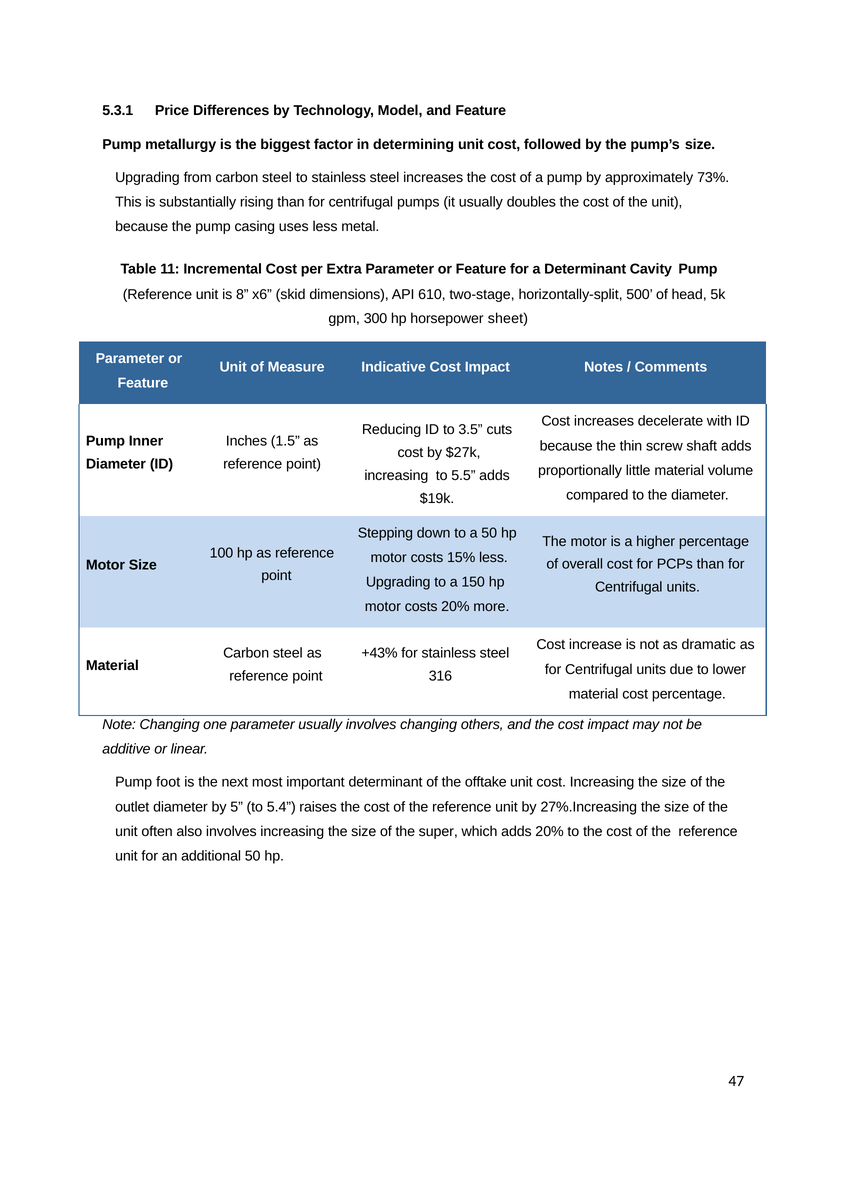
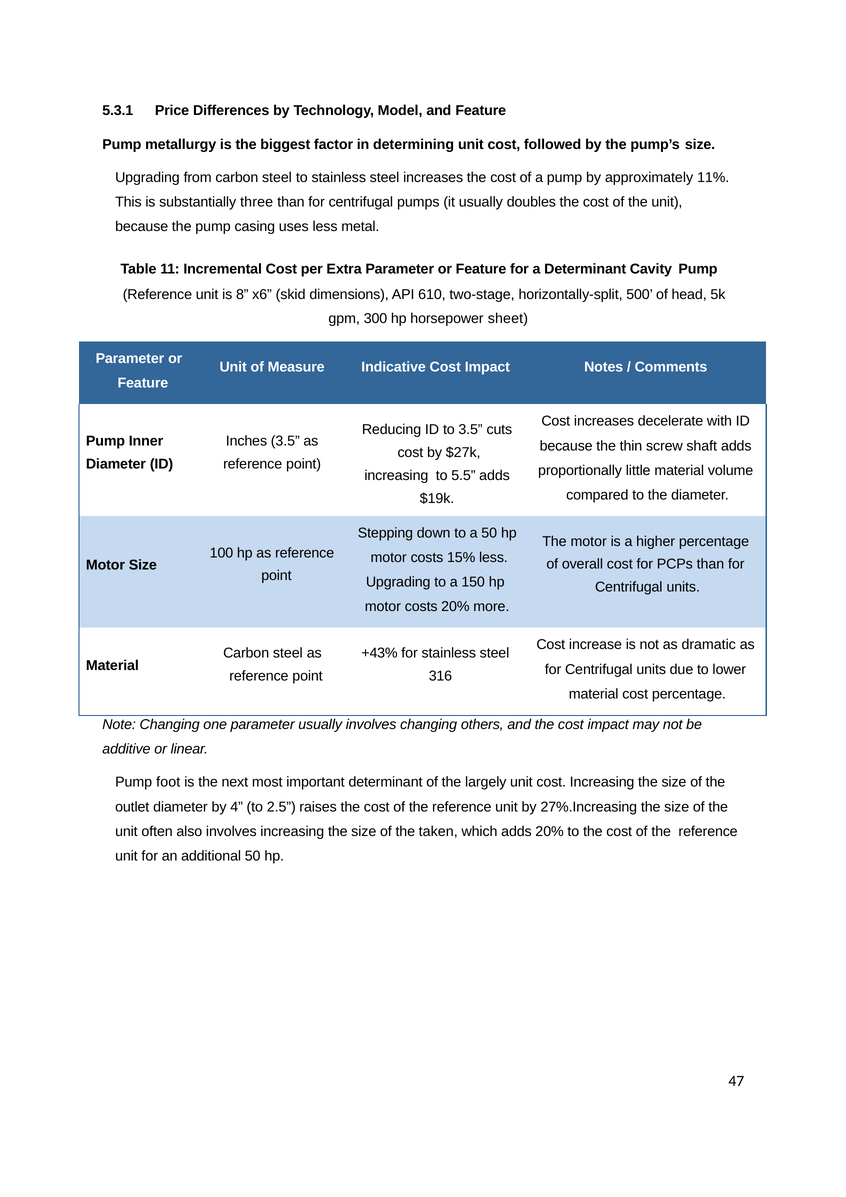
73%: 73% -> 11% (713, 178)
rising: rising -> three (257, 202)
Inches 1.5: 1.5 -> 3.5 (285, 441)
offtake: offtake -> largely (486, 782)
5: 5 -> 4 (237, 807)
5.4: 5.4 -> 2.5 (281, 807)
super: super -> taken (438, 832)
